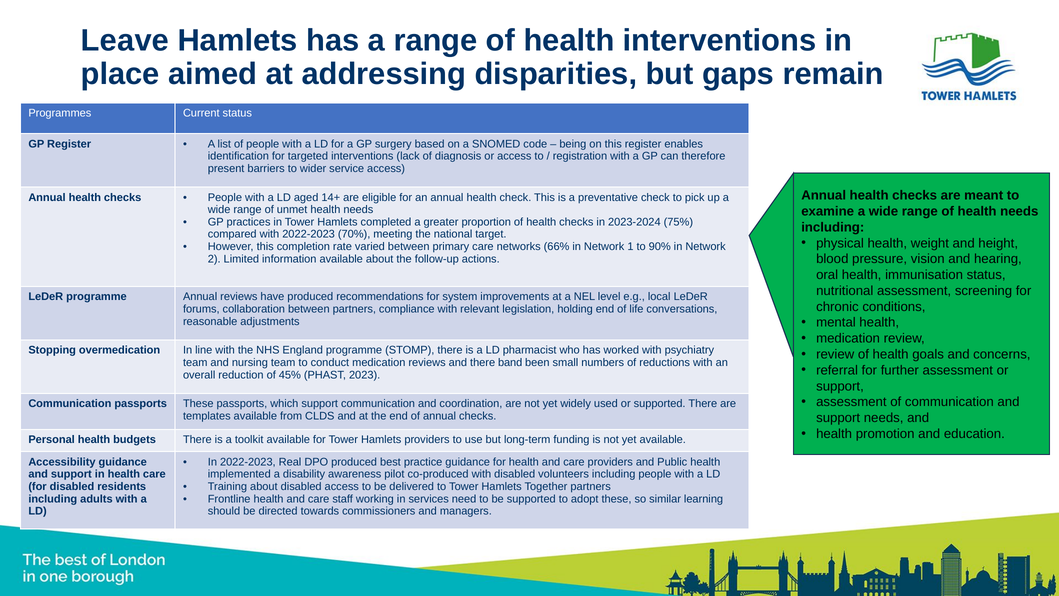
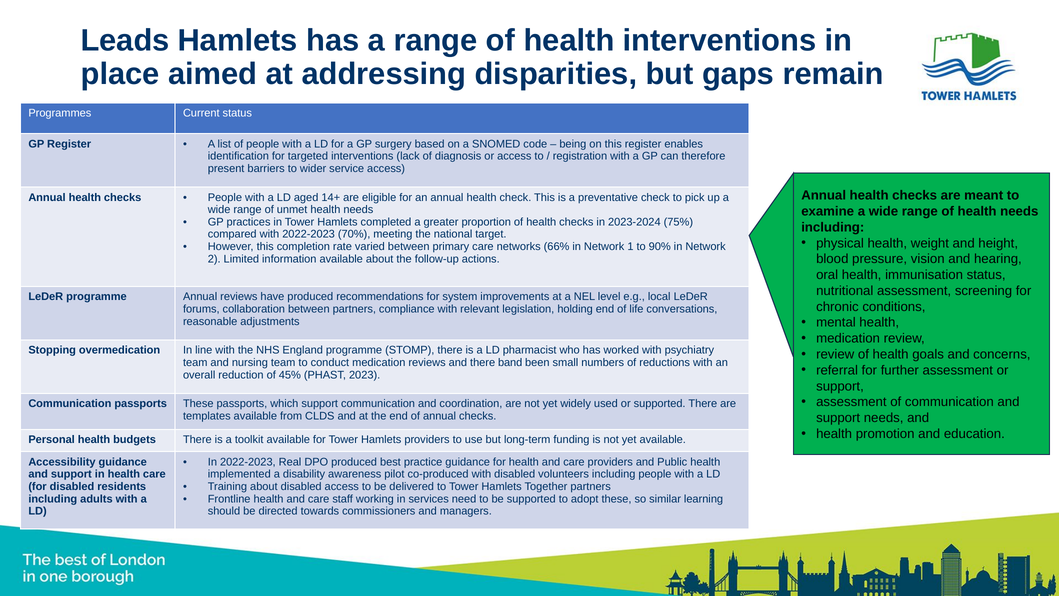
Leave: Leave -> Leads (125, 41)
